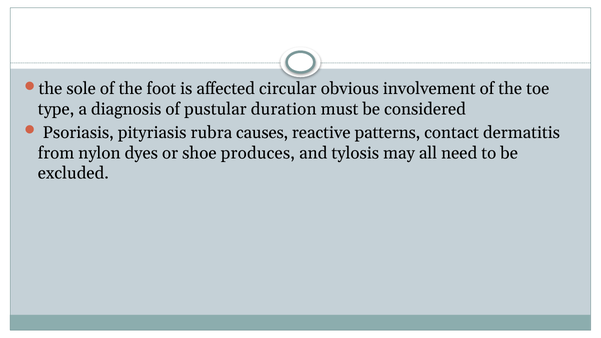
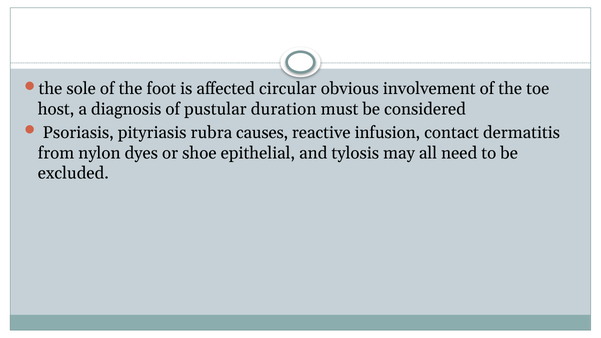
type: type -> host (56, 109)
patterns: patterns -> infusion (387, 133)
produces: produces -> epithelial (258, 153)
